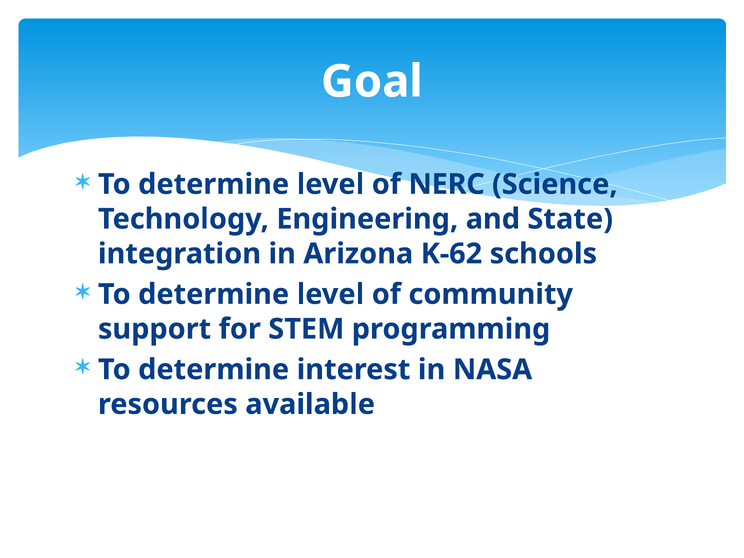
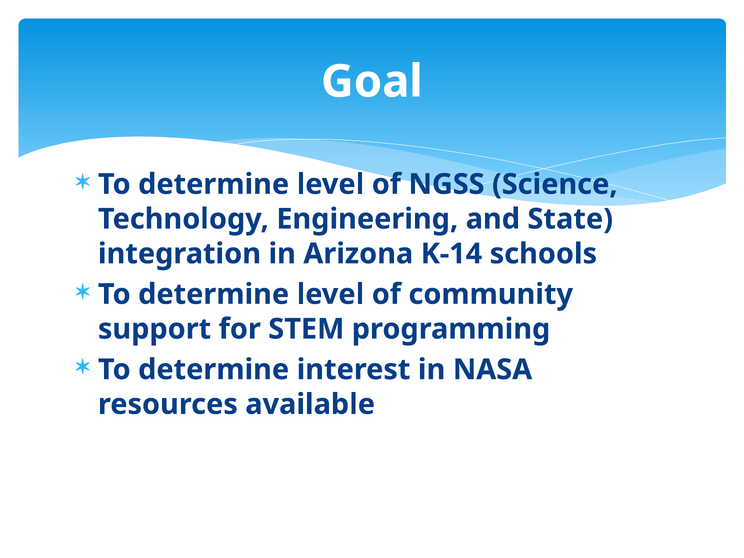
NERC: NERC -> NGSS (447, 184)
K-62: K-62 -> K-14 (451, 254)
